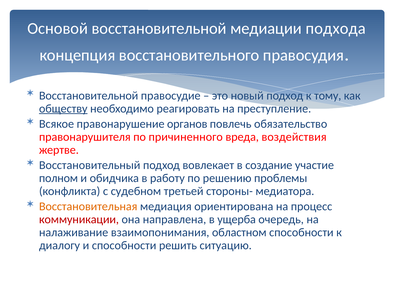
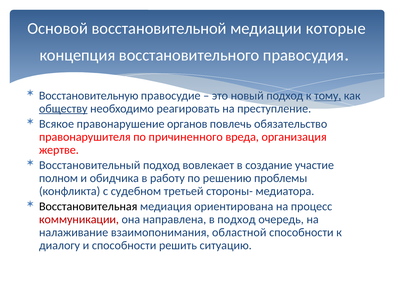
подхода: подхода -> которые (336, 29)
Восстановительной: Восстановительной -> Восстановительную (89, 96)
тому underline: none -> present (328, 96)
воздействия: воздействия -> организация (294, 137)
Восстановительная colour: orange -> black (88, 207)
в ущерба: ущерба -> подход (236, 220)
областном: областном -> областной (239, 233)
